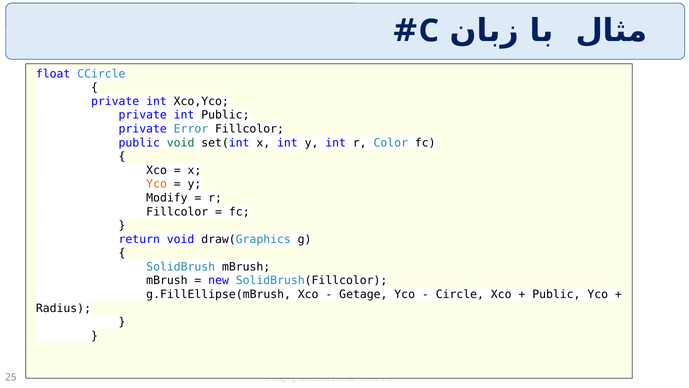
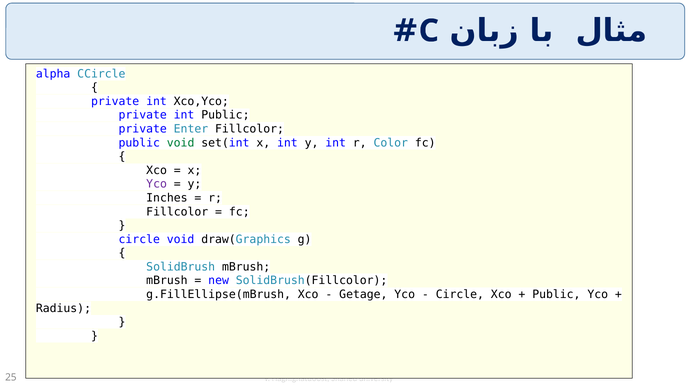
float: float -> alpha (53, 74)
Error: Error -> Enter (191, 129)
Yco colour: orange -> purple (157, 184)
Modify: Modify -> Inches (167, 198)
return: return -> circle (139, 239)
